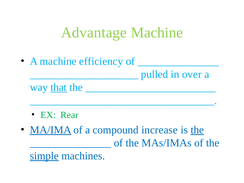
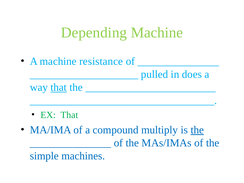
Advantage: Advantage -> Depending (94, 33)
efficiency: efficiency -> resistance (101, 61)
over: over -> does (192, 74)
EX Rear: Rear -> That (69, 115)
MA/IMA underline: present -> none (51, 130)
increase: increase -> multiply (160, 130)
simple underline: present -> none (44, 156)
